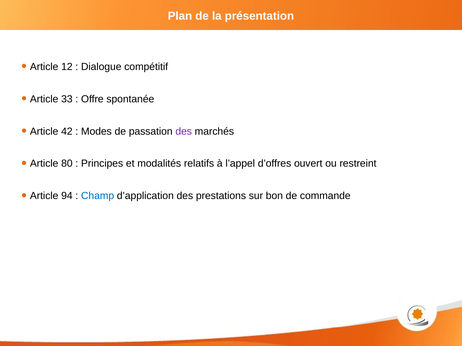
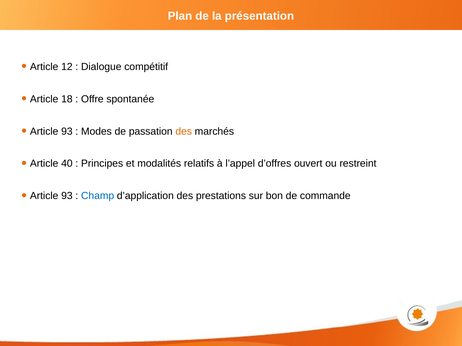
33: 33 -> 18 (67, 99)
42: 42 -> 93 (67, 131)
des colour: purple -> orange (184, 131)
80: 80 -> 40 (67, 164)
94: 94 -> 93 (67, 196)
